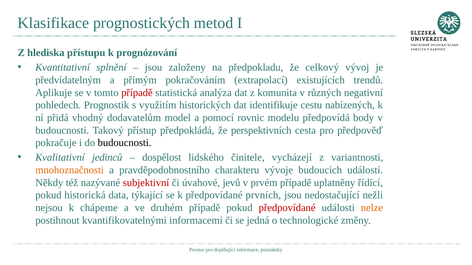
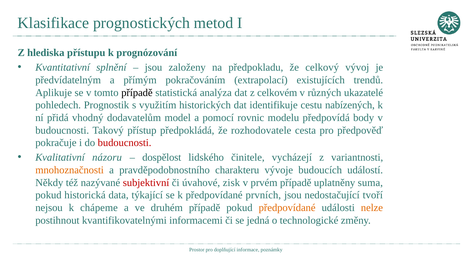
případě colour: red -> black (137, 93)
komunita: komunita -> celkovém (277, 93)
negativní: negativní -> ukazatelé (364, 93)
perspektivních: perspektivních -> rozhodovatele (261, 131)
budoucnosti colour: black -> red (125, 143)
jedinců: jedinců -> názoru (107, 158)
jevů: jevů -> zisk (231, 183)
řídící: řídící -> suma (370, 183)
nežli: nežli -> tvoří (373, 196)
předpovídané colour: red -> orange (287, 208)
